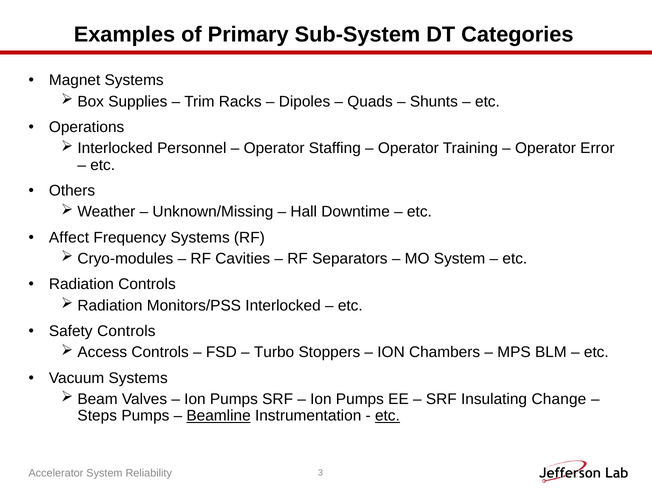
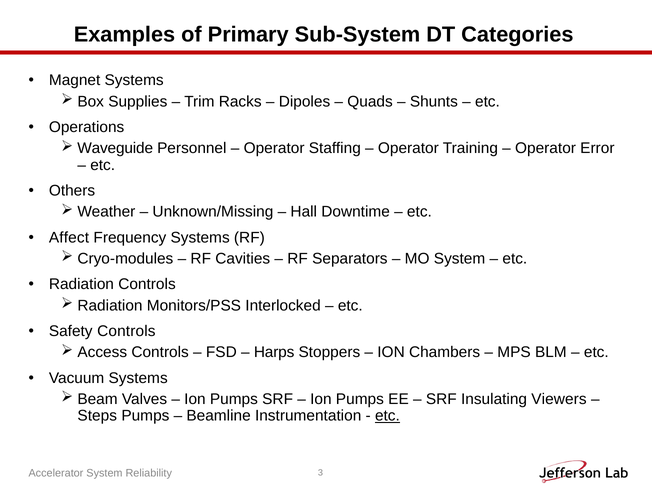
Interlocked: Interlocked -> Waveguide (115, 148)
Turbo: Turbo -> Harps (274, 352)
Change: Change -> Viewers (559, 399)
Beamline underline: present -> none (219, 416)
